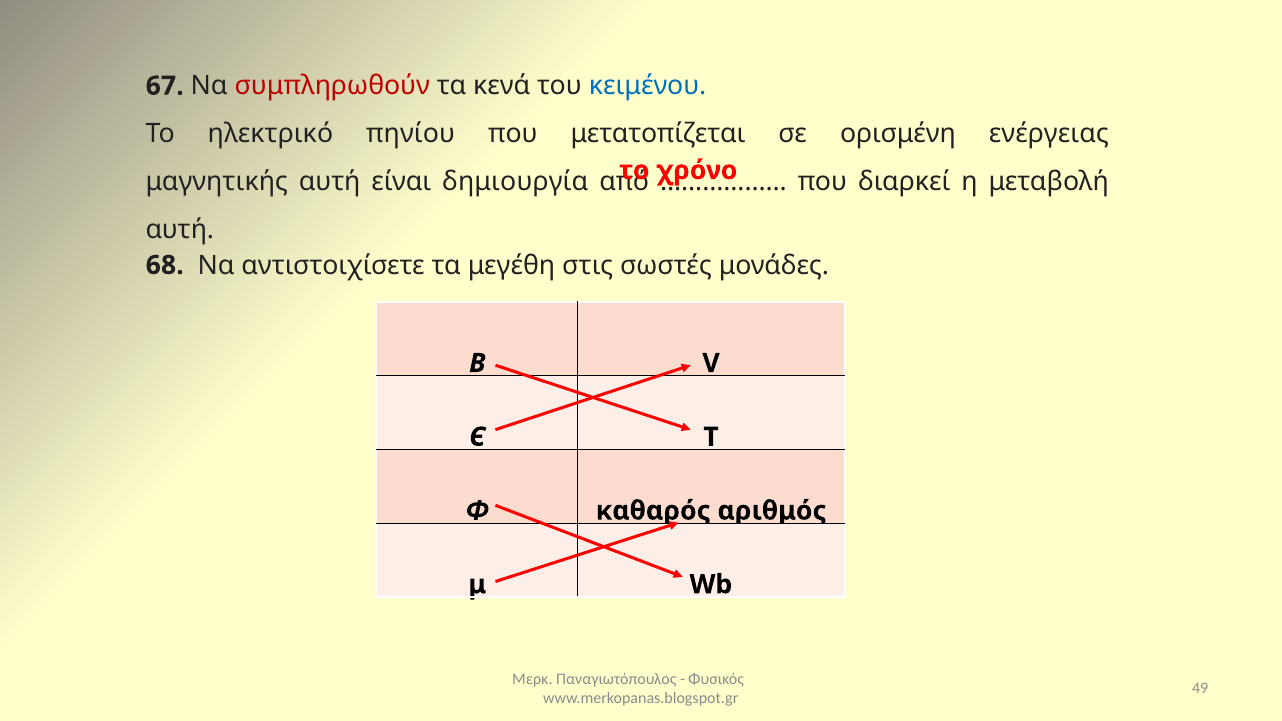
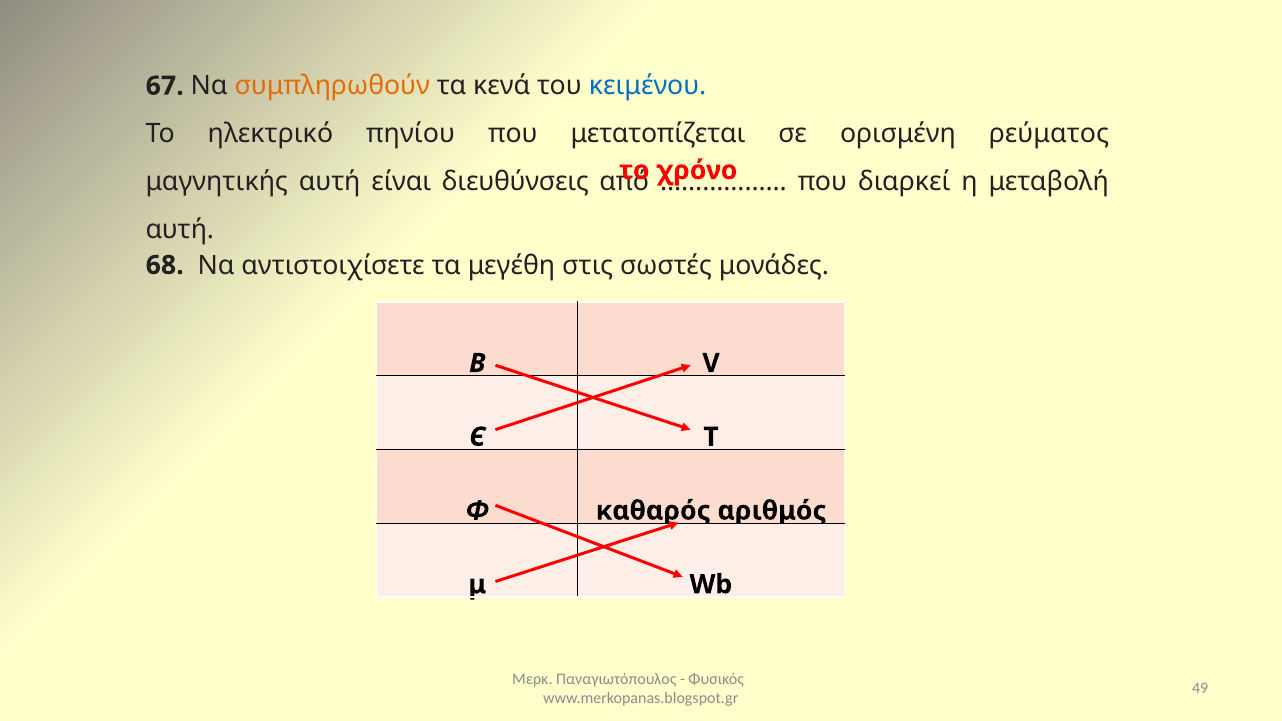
συμπληρωθούν colour: red -> orange (332, 86)
ενέργειας: ενέργειας -> ρεύματος (1049, 134)
δημιουργία: δημιουργία -> διευθύνσεις (515, 182)
